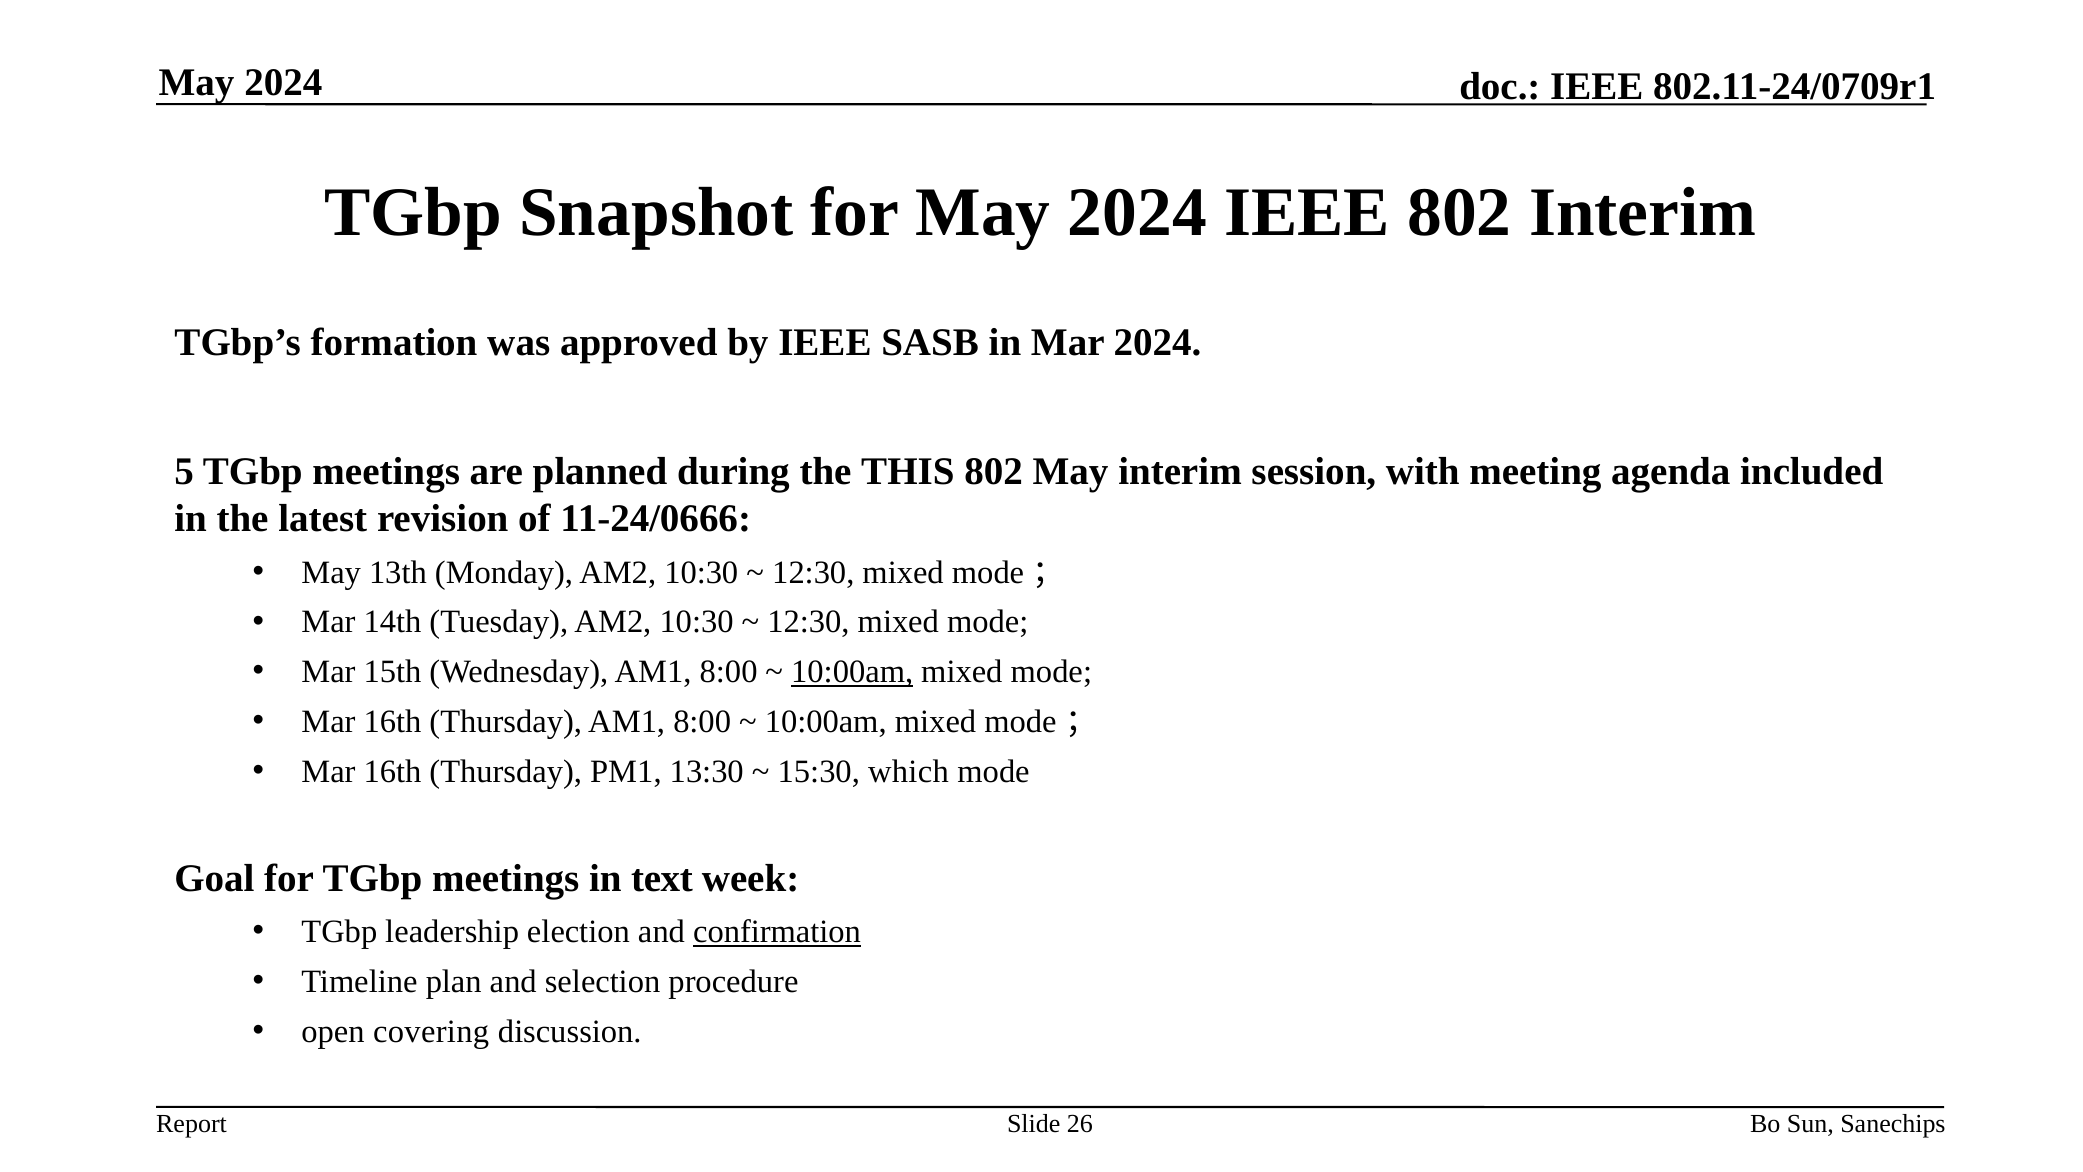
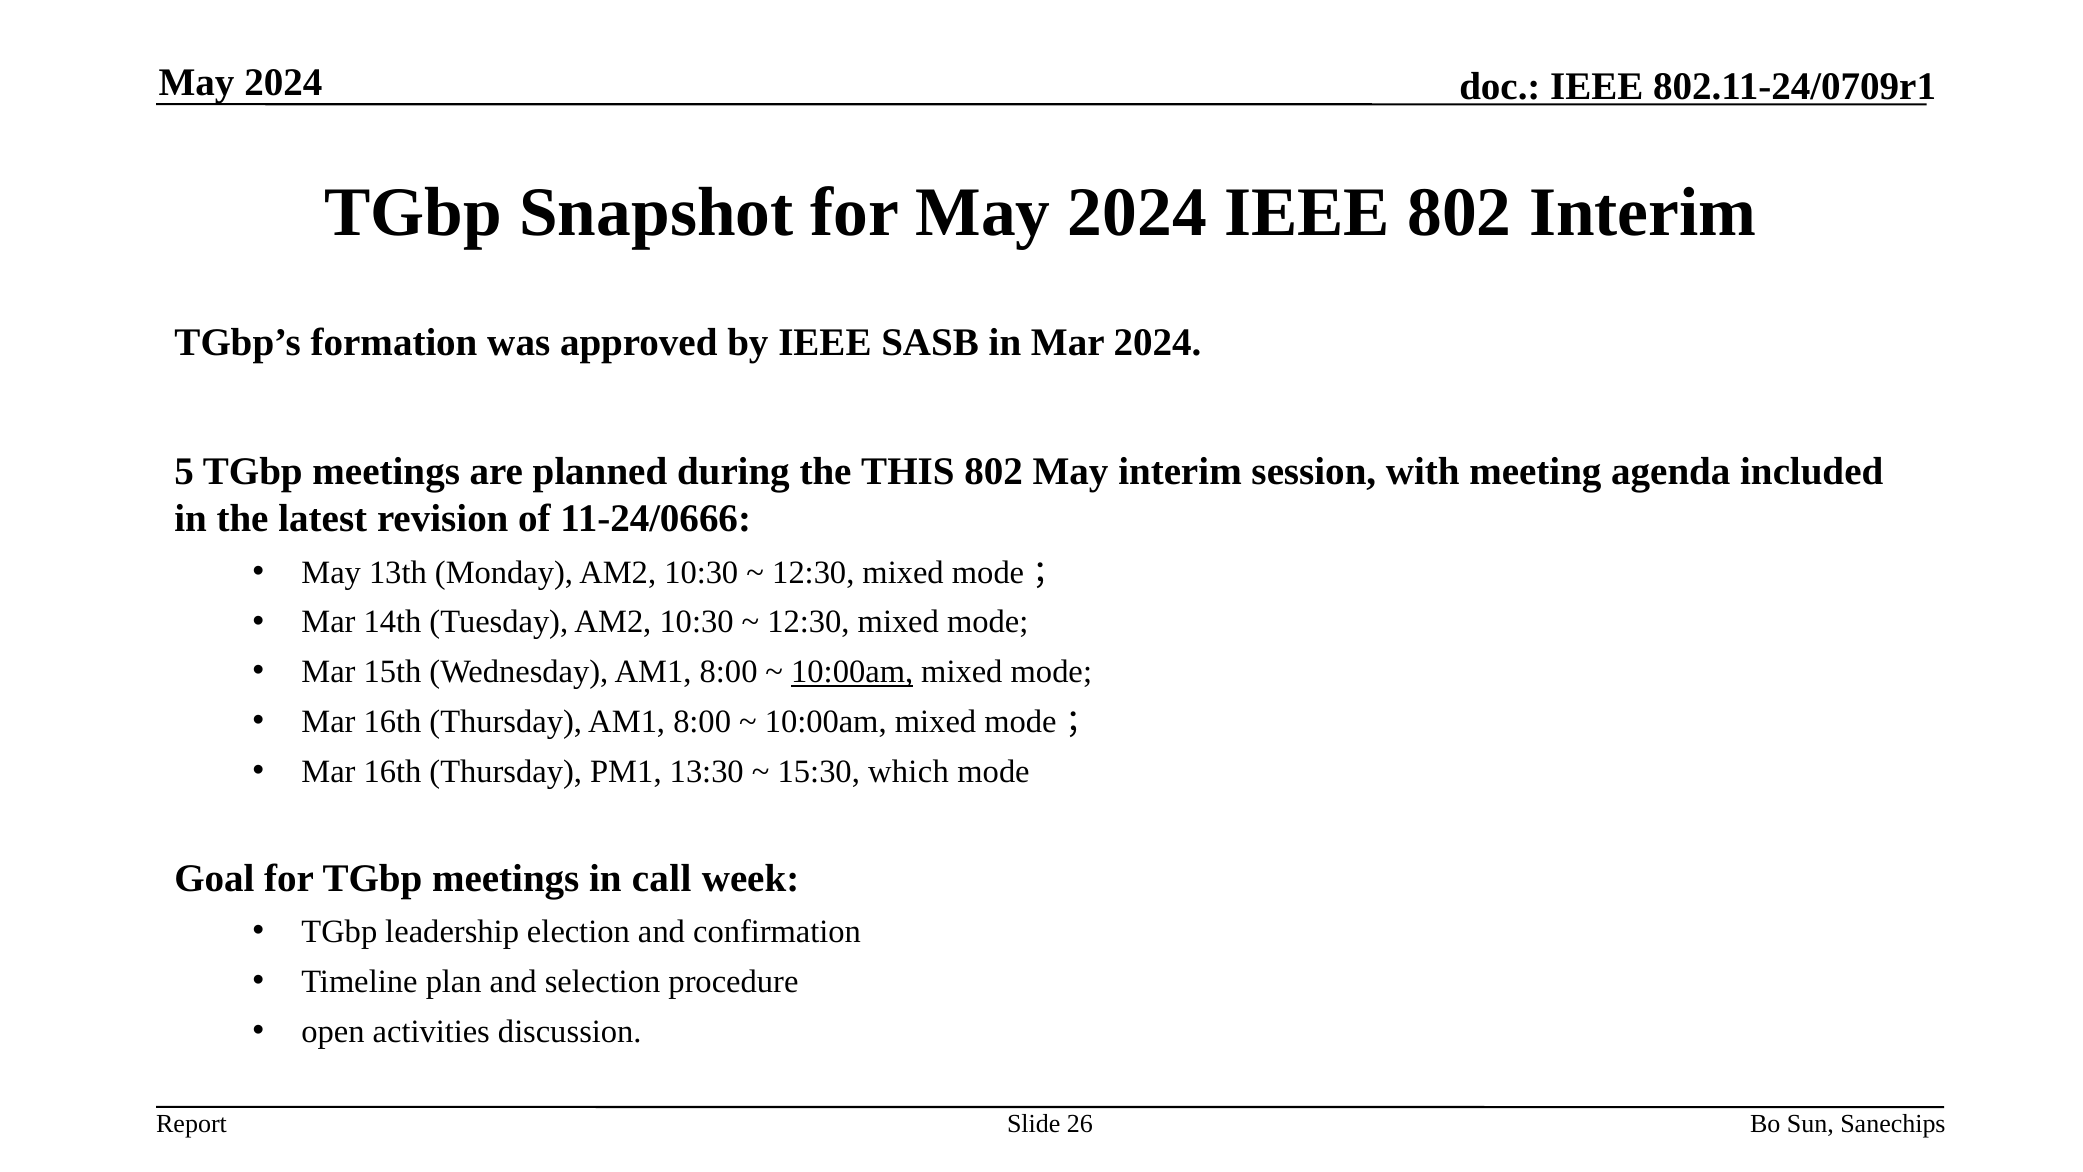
text: text -> call (662, 878)
confirmation underline: present -> none (777, 931)
covering: covering -> activities (431, 1031)
